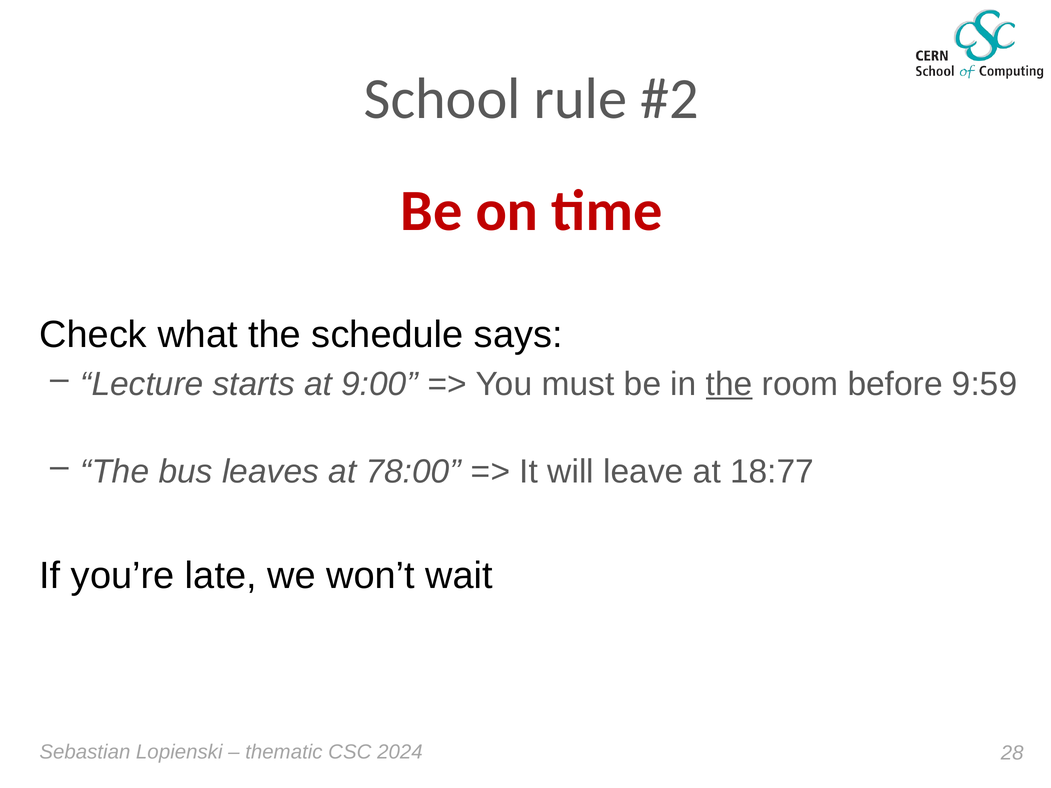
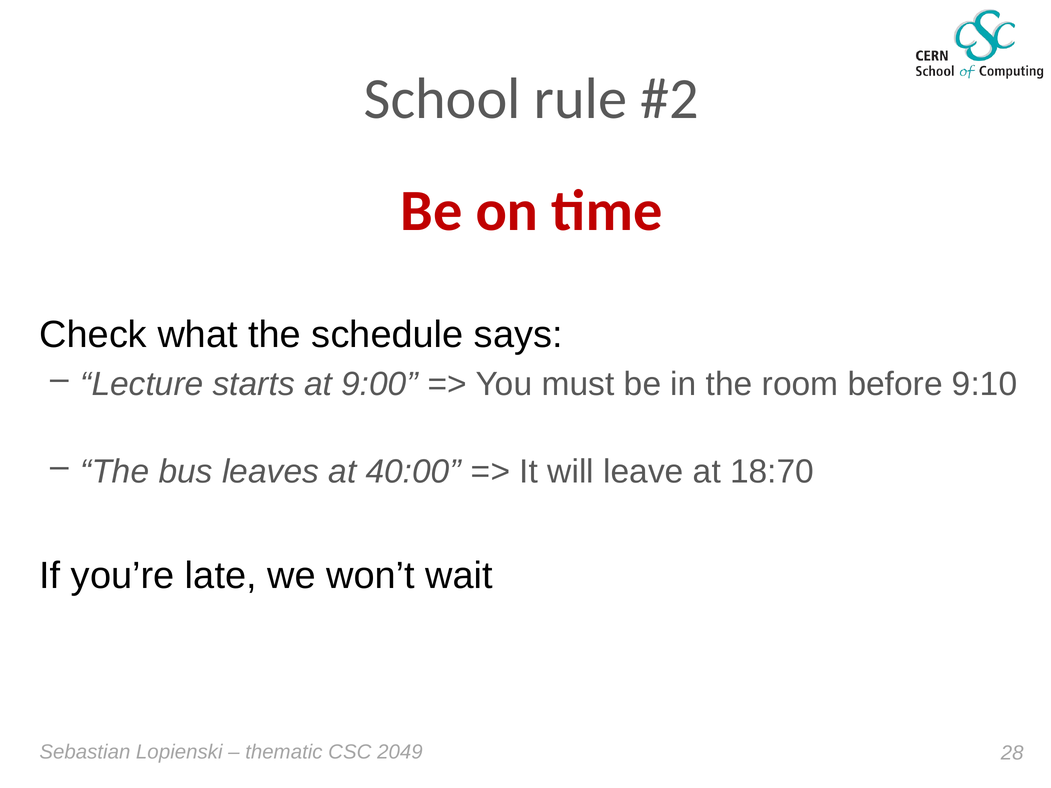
the underline: present -> none (729, 384)
9:59: 9:59 -> 9:10 (985, 384)
78:00: 78:00 -> 40:00 (413, 472)
18:77: 18:77 -> 18:70 (772, 472)
2024: 2024 -> 2049 (400, 752)
